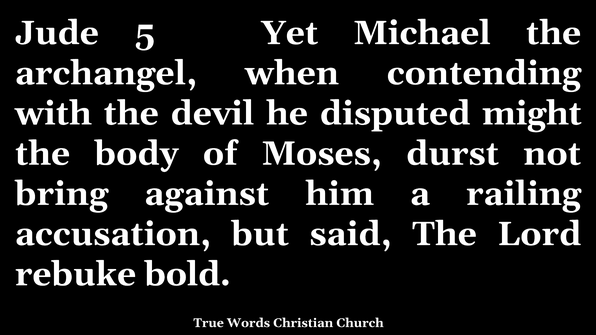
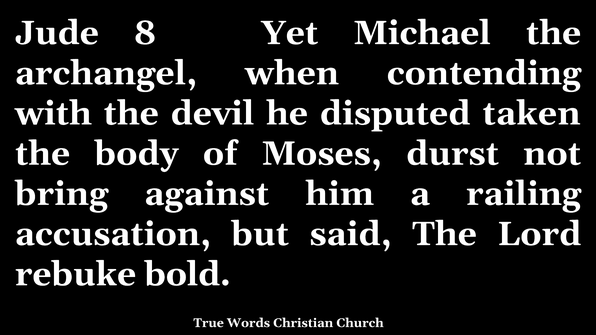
5: 5 -> 8 (145, 33)
might: might -> taken (531, 114)
